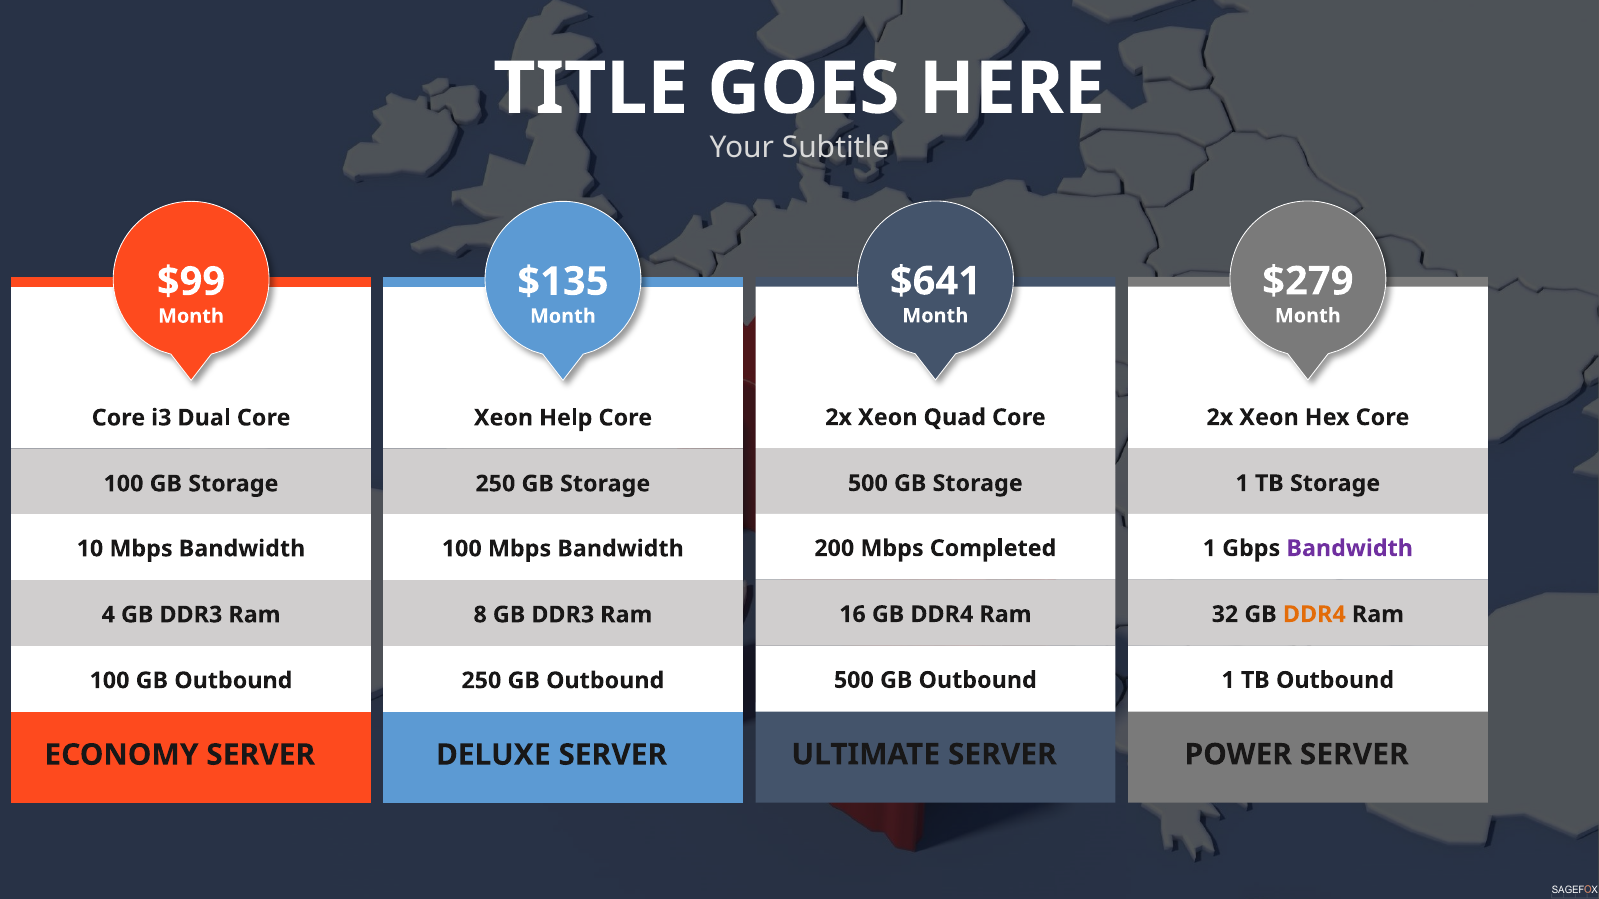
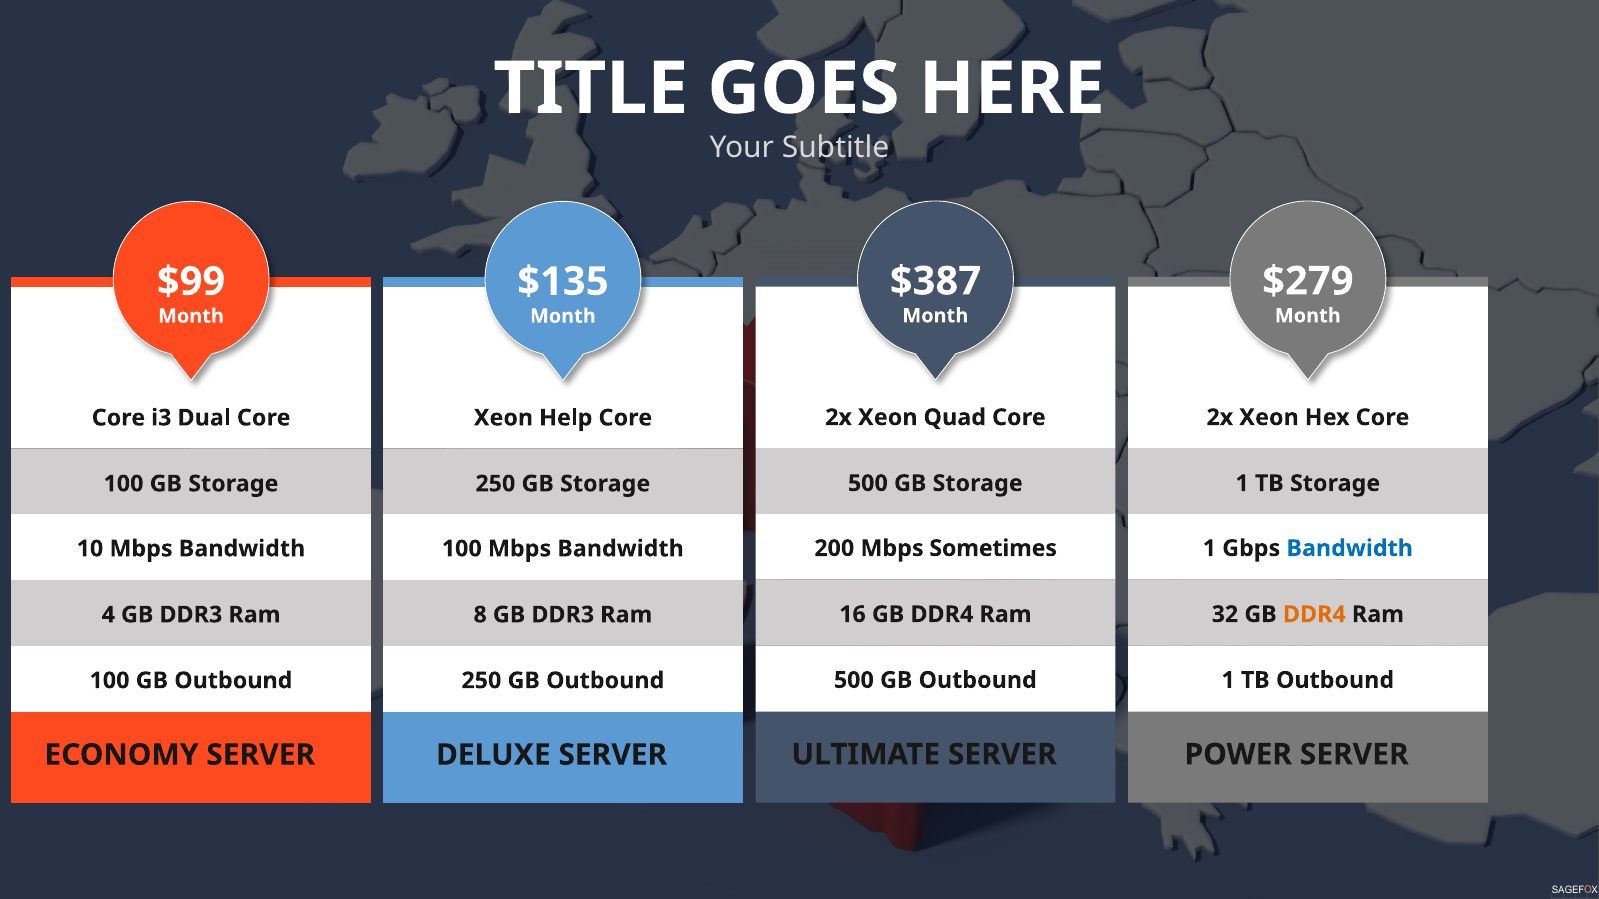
$641: $641 -> $387 (935, 281)
Completed: Completed -> Sometimes (993, 549)
Bandwidth colour: purple -> blue (1350, 549)
